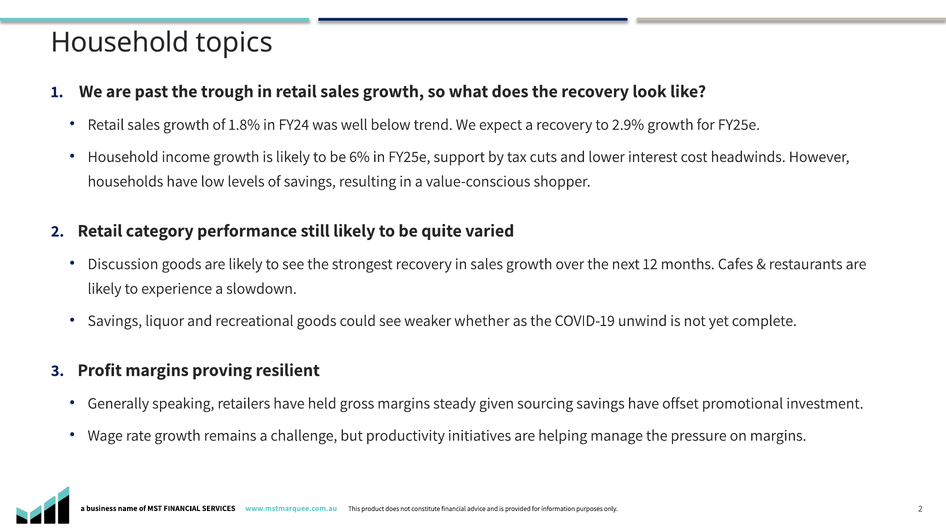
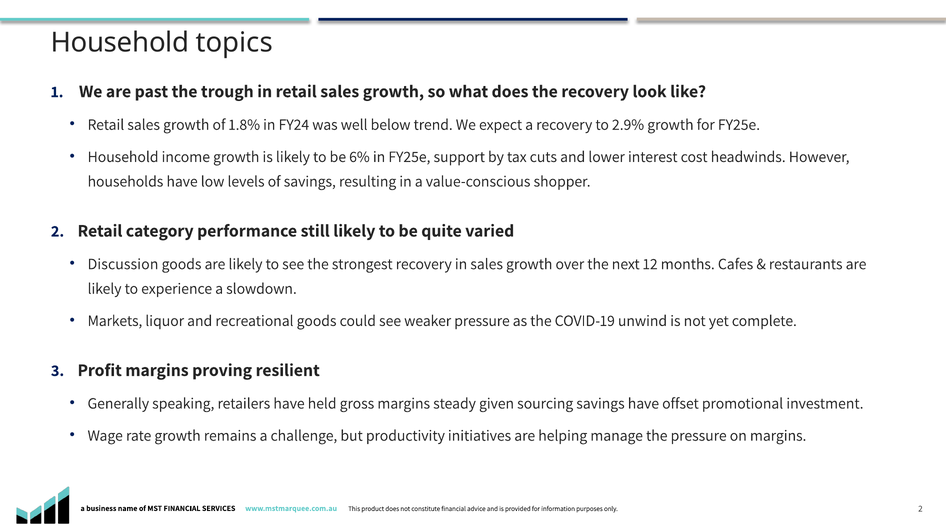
Savings: Savings -> Markets (115, 321)
weaker whether: whether -> pressure (482, 321)
